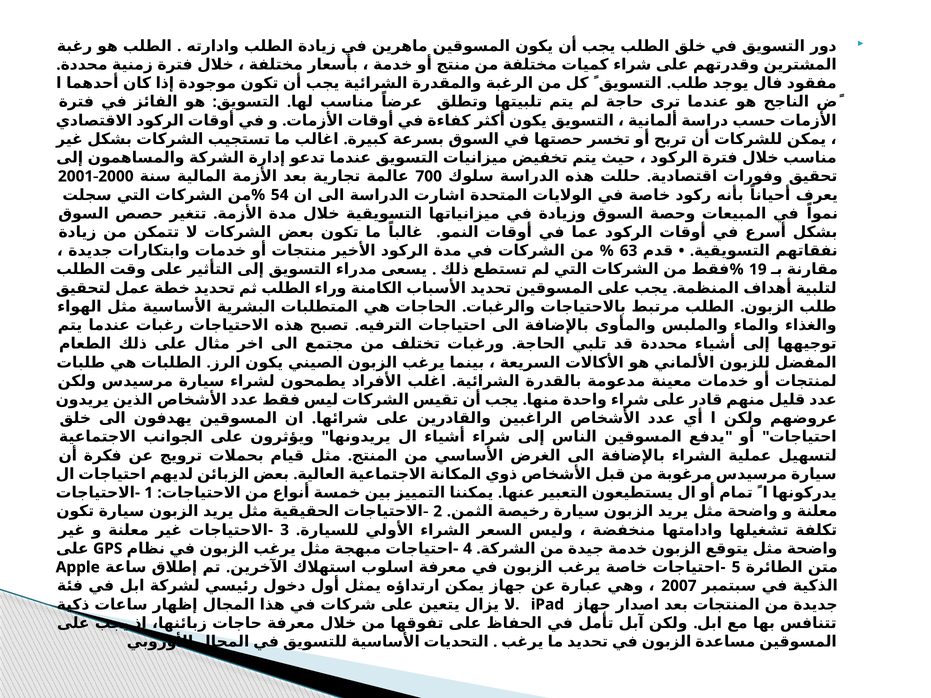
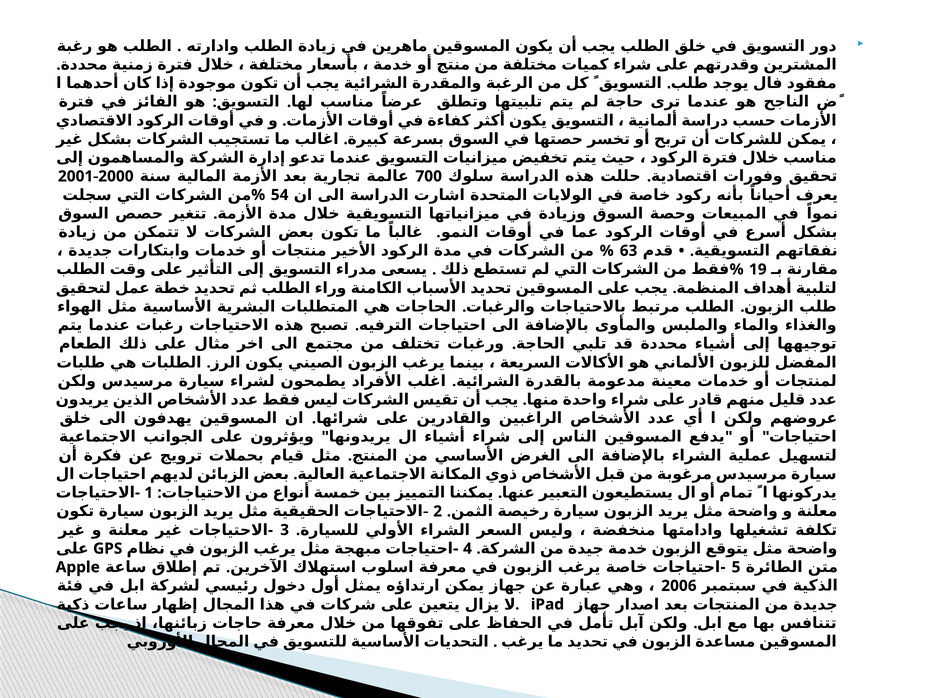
2007: 2007 -> 2006 (679, 586)
